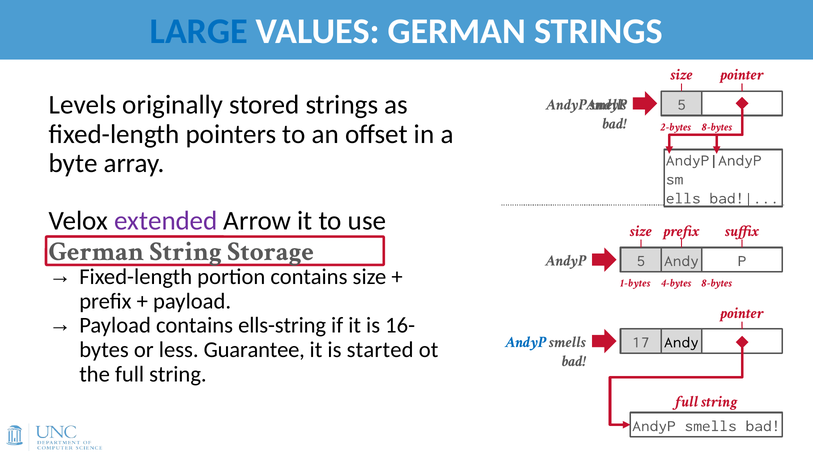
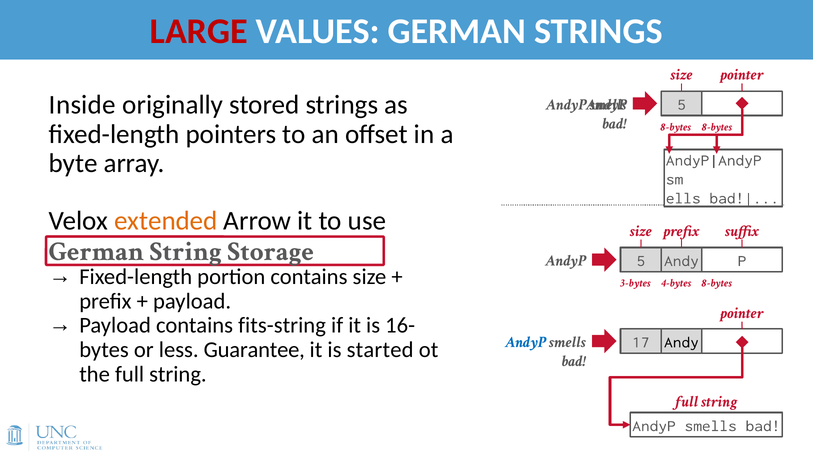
LARGE colour: blue -> red (199, 31)
Levels: Levels -> Inside (82, 105)
2-bytes: 2-bytes -> 8-bytes (676, 127)
extended colour: purple -> orange (166, 221)
1-bytes: 1-bytes -> 3-bytes (636, 283)
ells-string: ells-string -> fits-string (282, 326)
